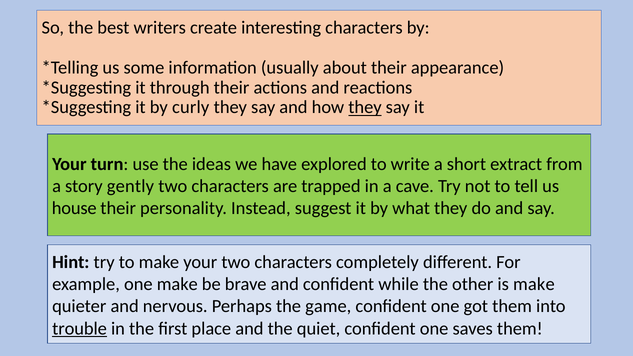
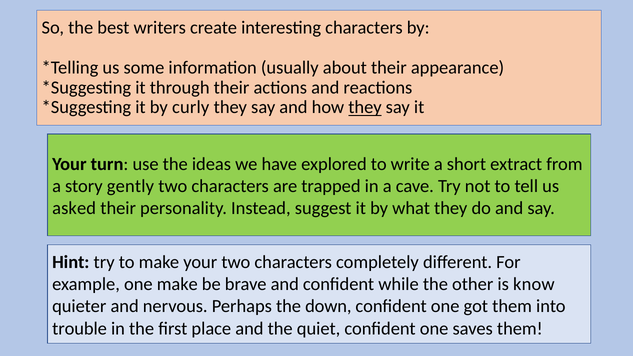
house: house -> asked (74, 208)
is make: make -> know (534, 284)
game: game -> down (328, 306)
trouble underline: present -> none (80, 329)
